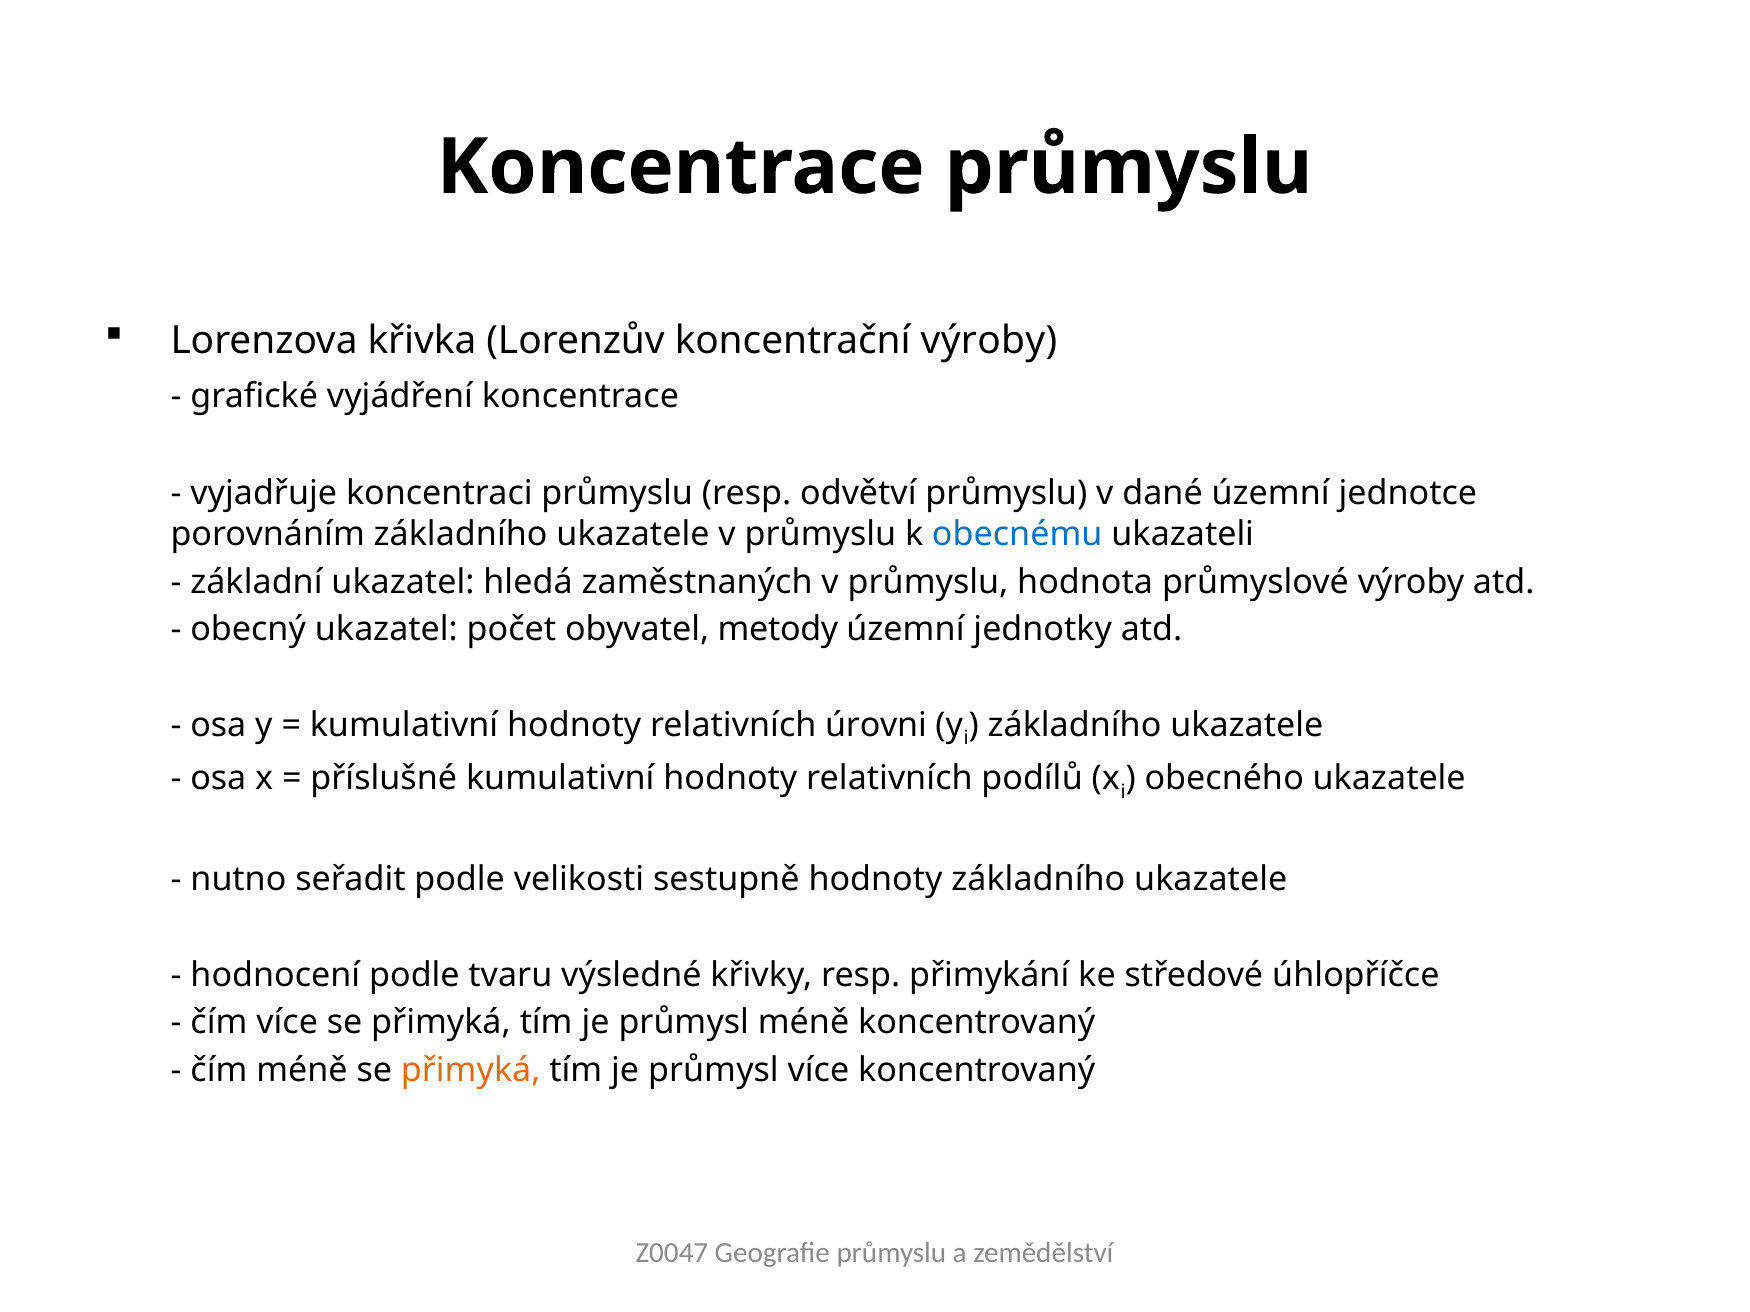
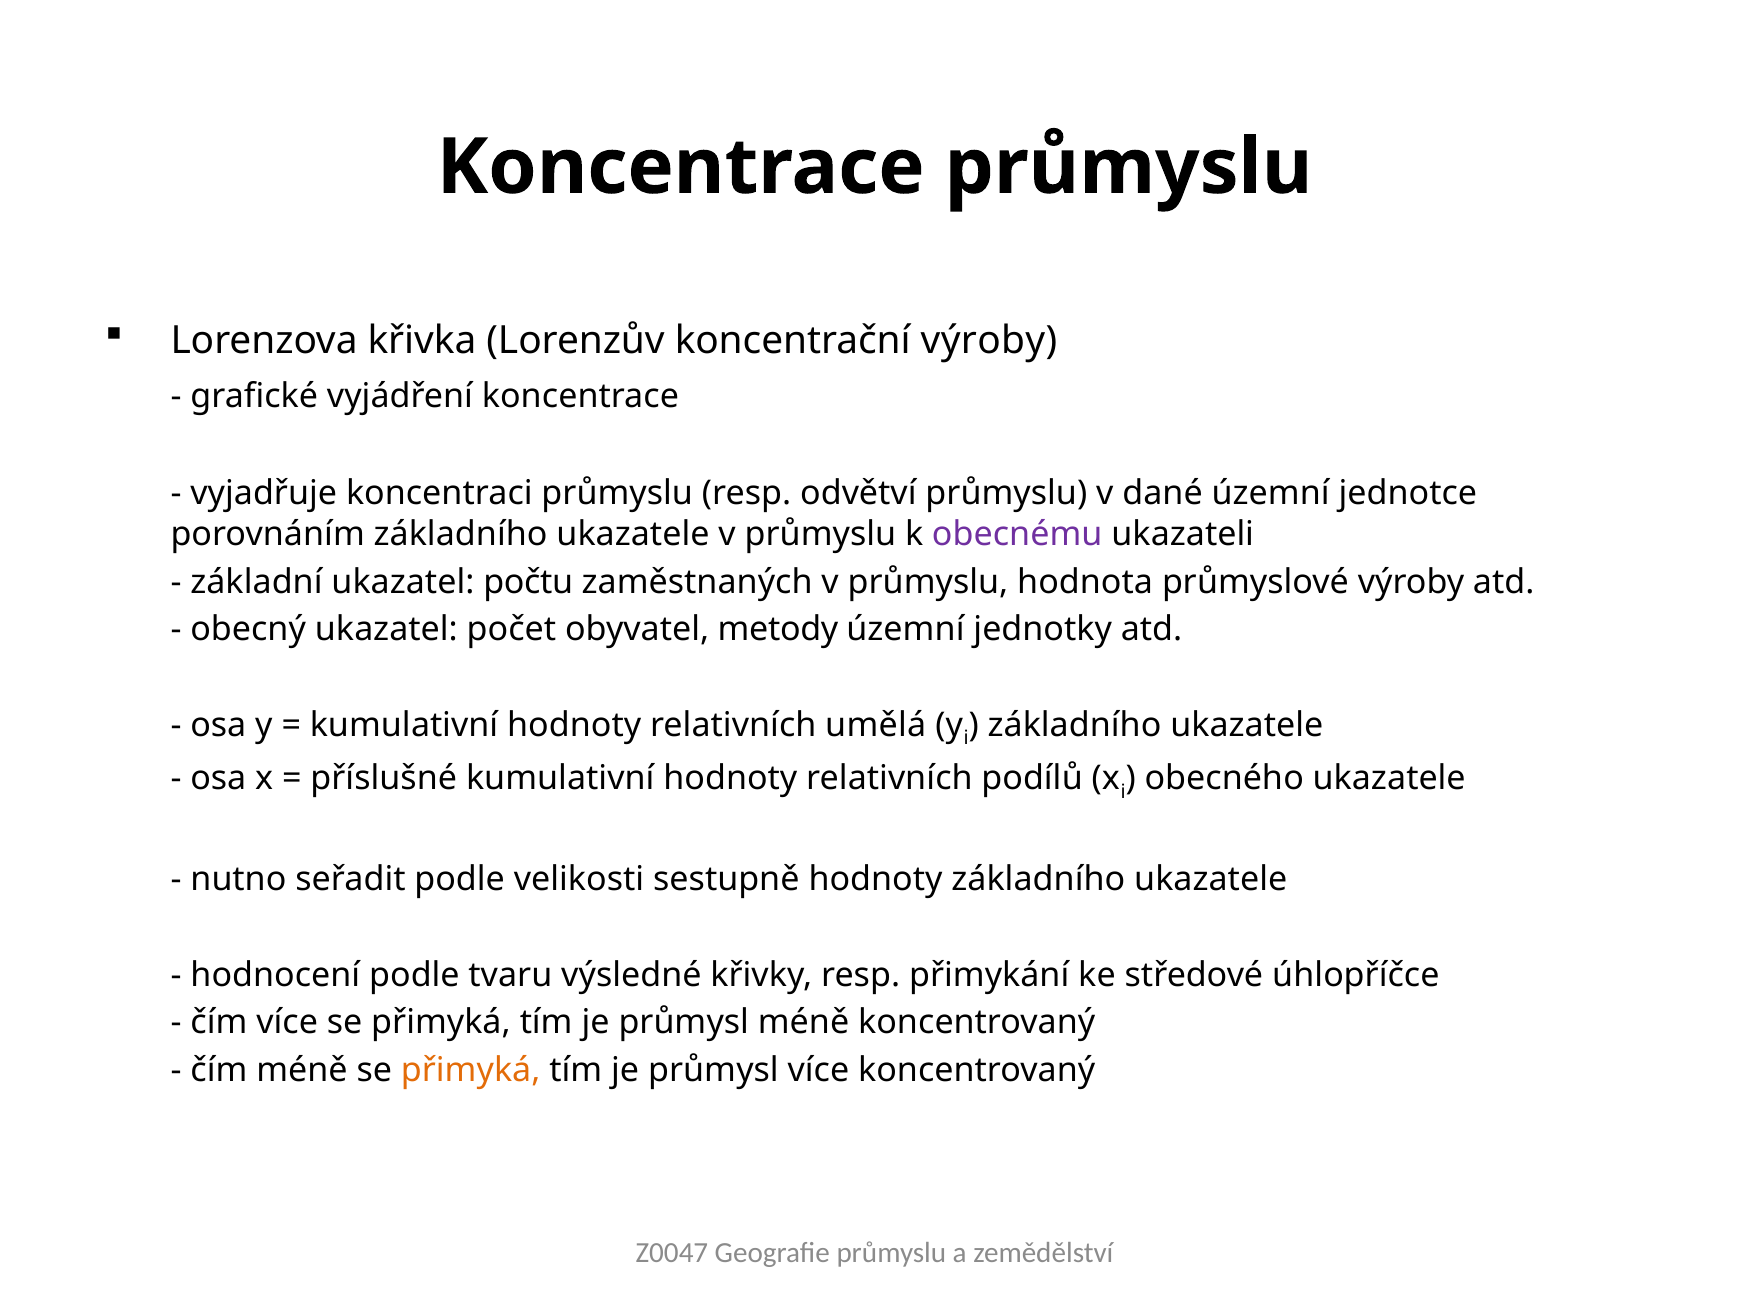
obecnému colour: blue -> purple (1017, 534)
hledá: hledá -> počtu (528, 582)
úrovni: úrovni -> umělá (876, 725)
